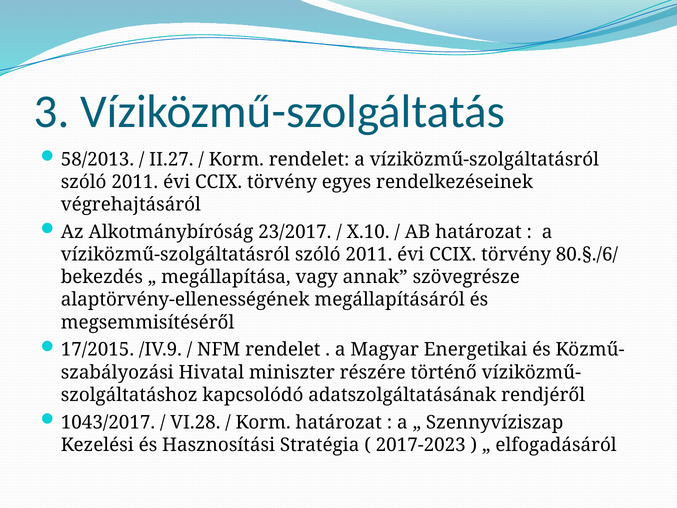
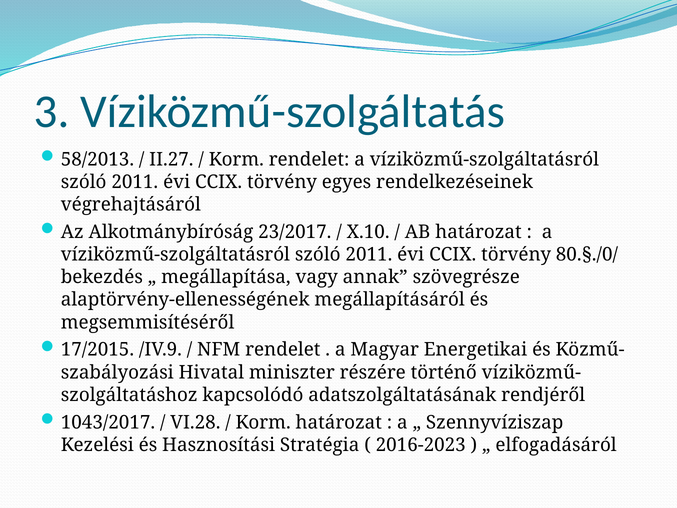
80.§./6/: 80.§./6/ -> 80.§./0/ (587, 254)
2017-2023: 2017-2023 -> 2016-2023 (421, 445)
